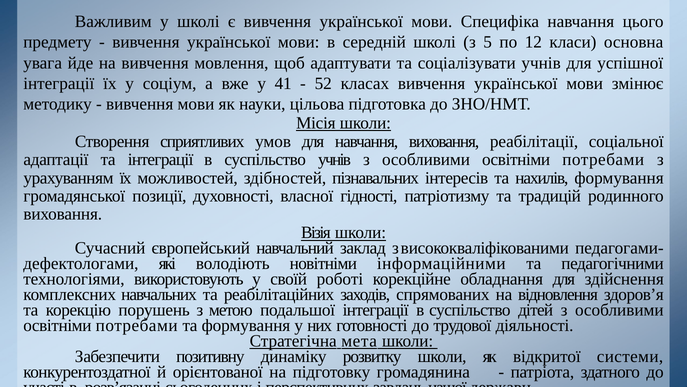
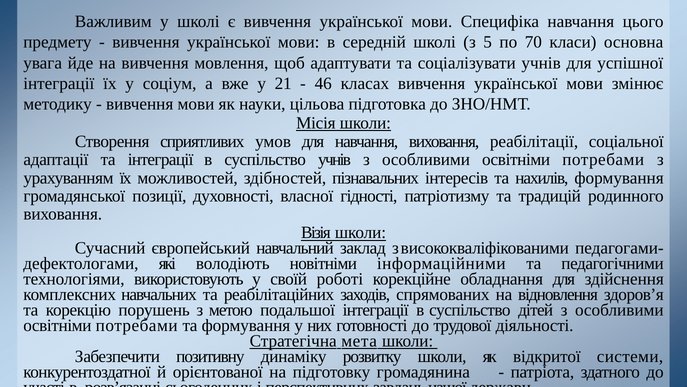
12: 12 -> 70 (533, 42)
41: 41 -> 21 (283, 83)
52: 52 -> 46 (323, 83)
